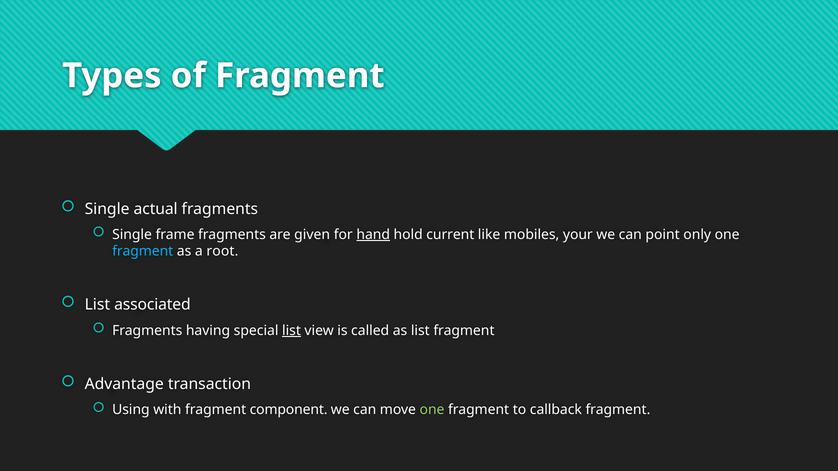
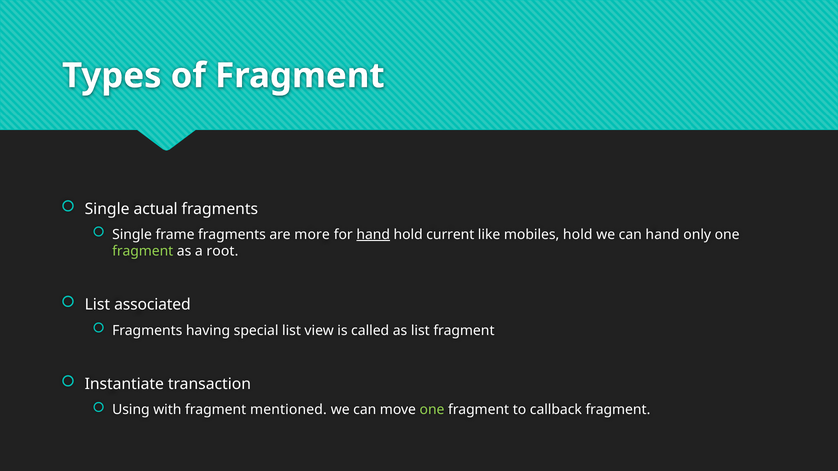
given: given -> more (312, 235)
mobiles your: your -> hold (578, 235)
can point: point -> hand (663, 235)
fragment colour: light blue -> light green (143, 251)
list underline: present -> none (291, 331)
Advantage: Advantage -> Instantiate (124, 384)
component: component -> mentioned (288, 410)
